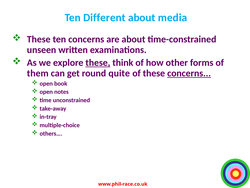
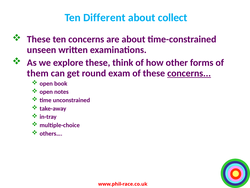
media: media -> collect (173, 18)
these underline: present -> none (98, 63)
quite: quite -> exam (119, 73)
